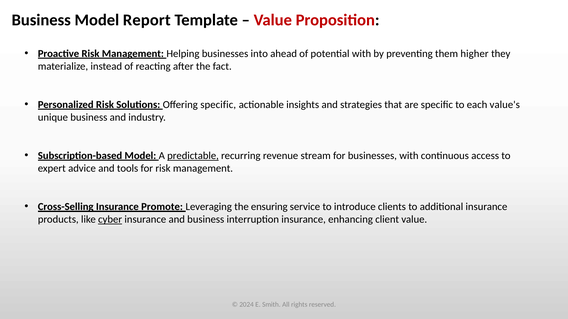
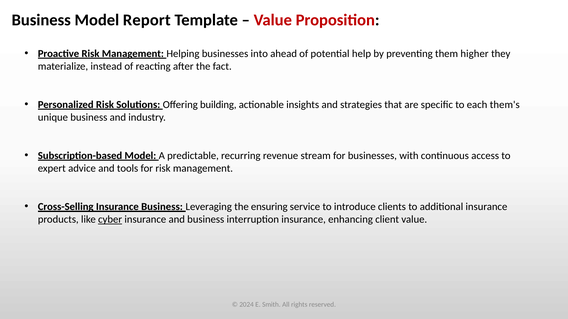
potential with: with -> help (362, 54)
Offering specific: specific -> building (218, 105)
value's: value's -> them's (505, 105)
predictable underline: present -> none (193, 156)
Insurance Promote: Promote -> Business (162, 207)
